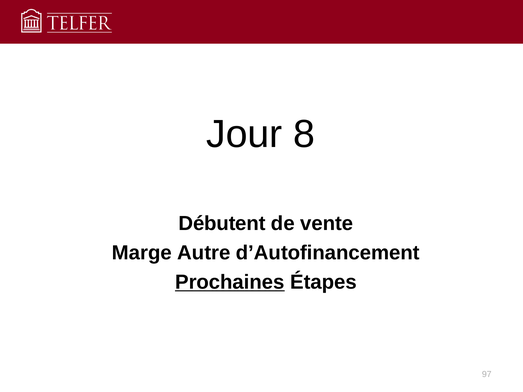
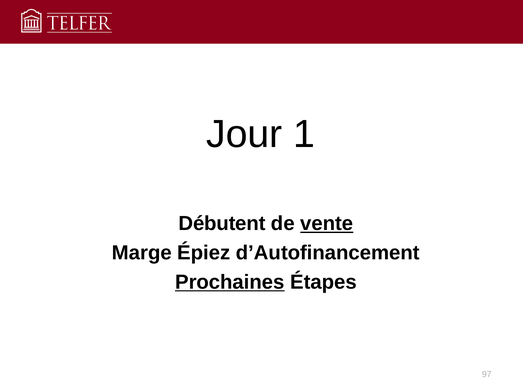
8: 8 -> 1 (304, 134)
vente underline: none -> present (327, 224)
Autre: Autre -> Épiez (204, 253)
